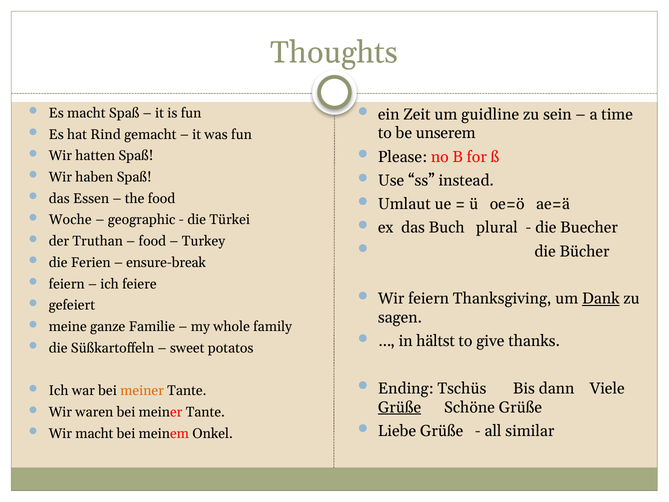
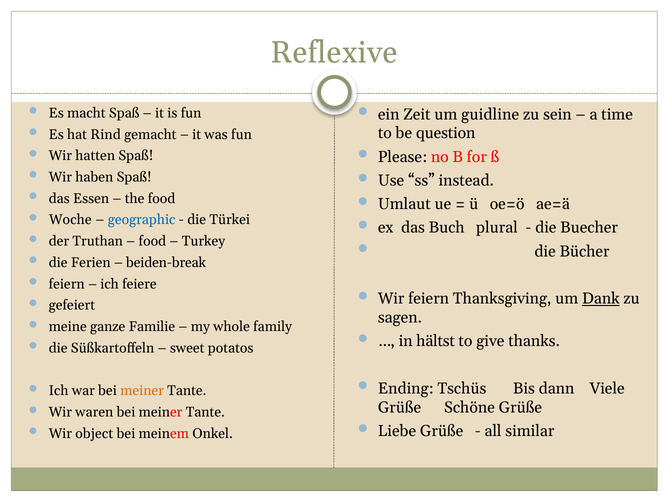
Thoughts: Thoughts -> Reflexive (334, 53)
unserem: unserem -> question (446, 133)
geographic colour: black -> blue (142, 220)
ensure-break: ensure-break -> beiden-break (166, 263)
Grüße underline: present -> none (400, 407)
Wir macht: macht -> object (94, 433)
